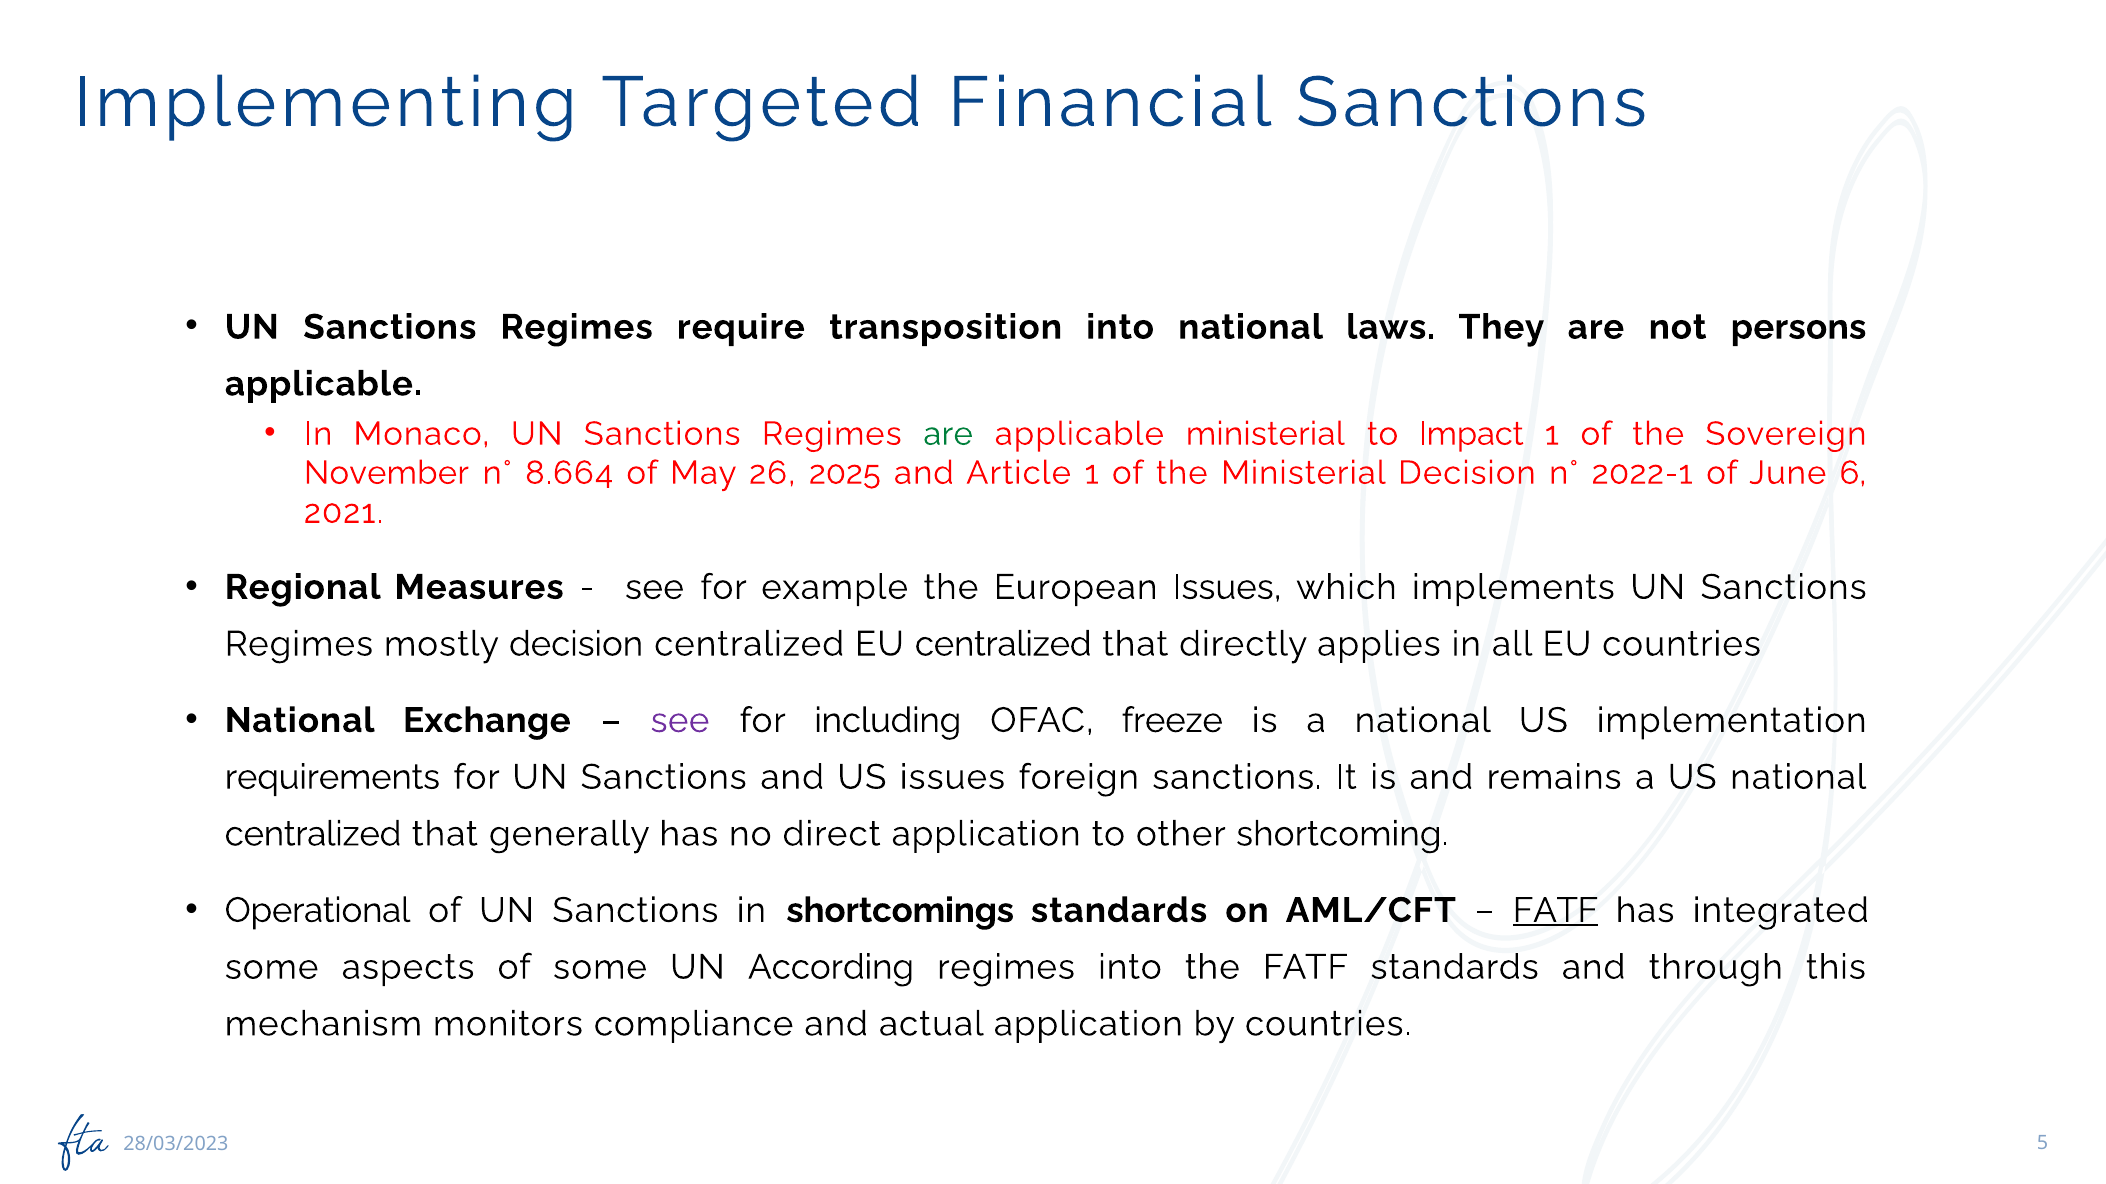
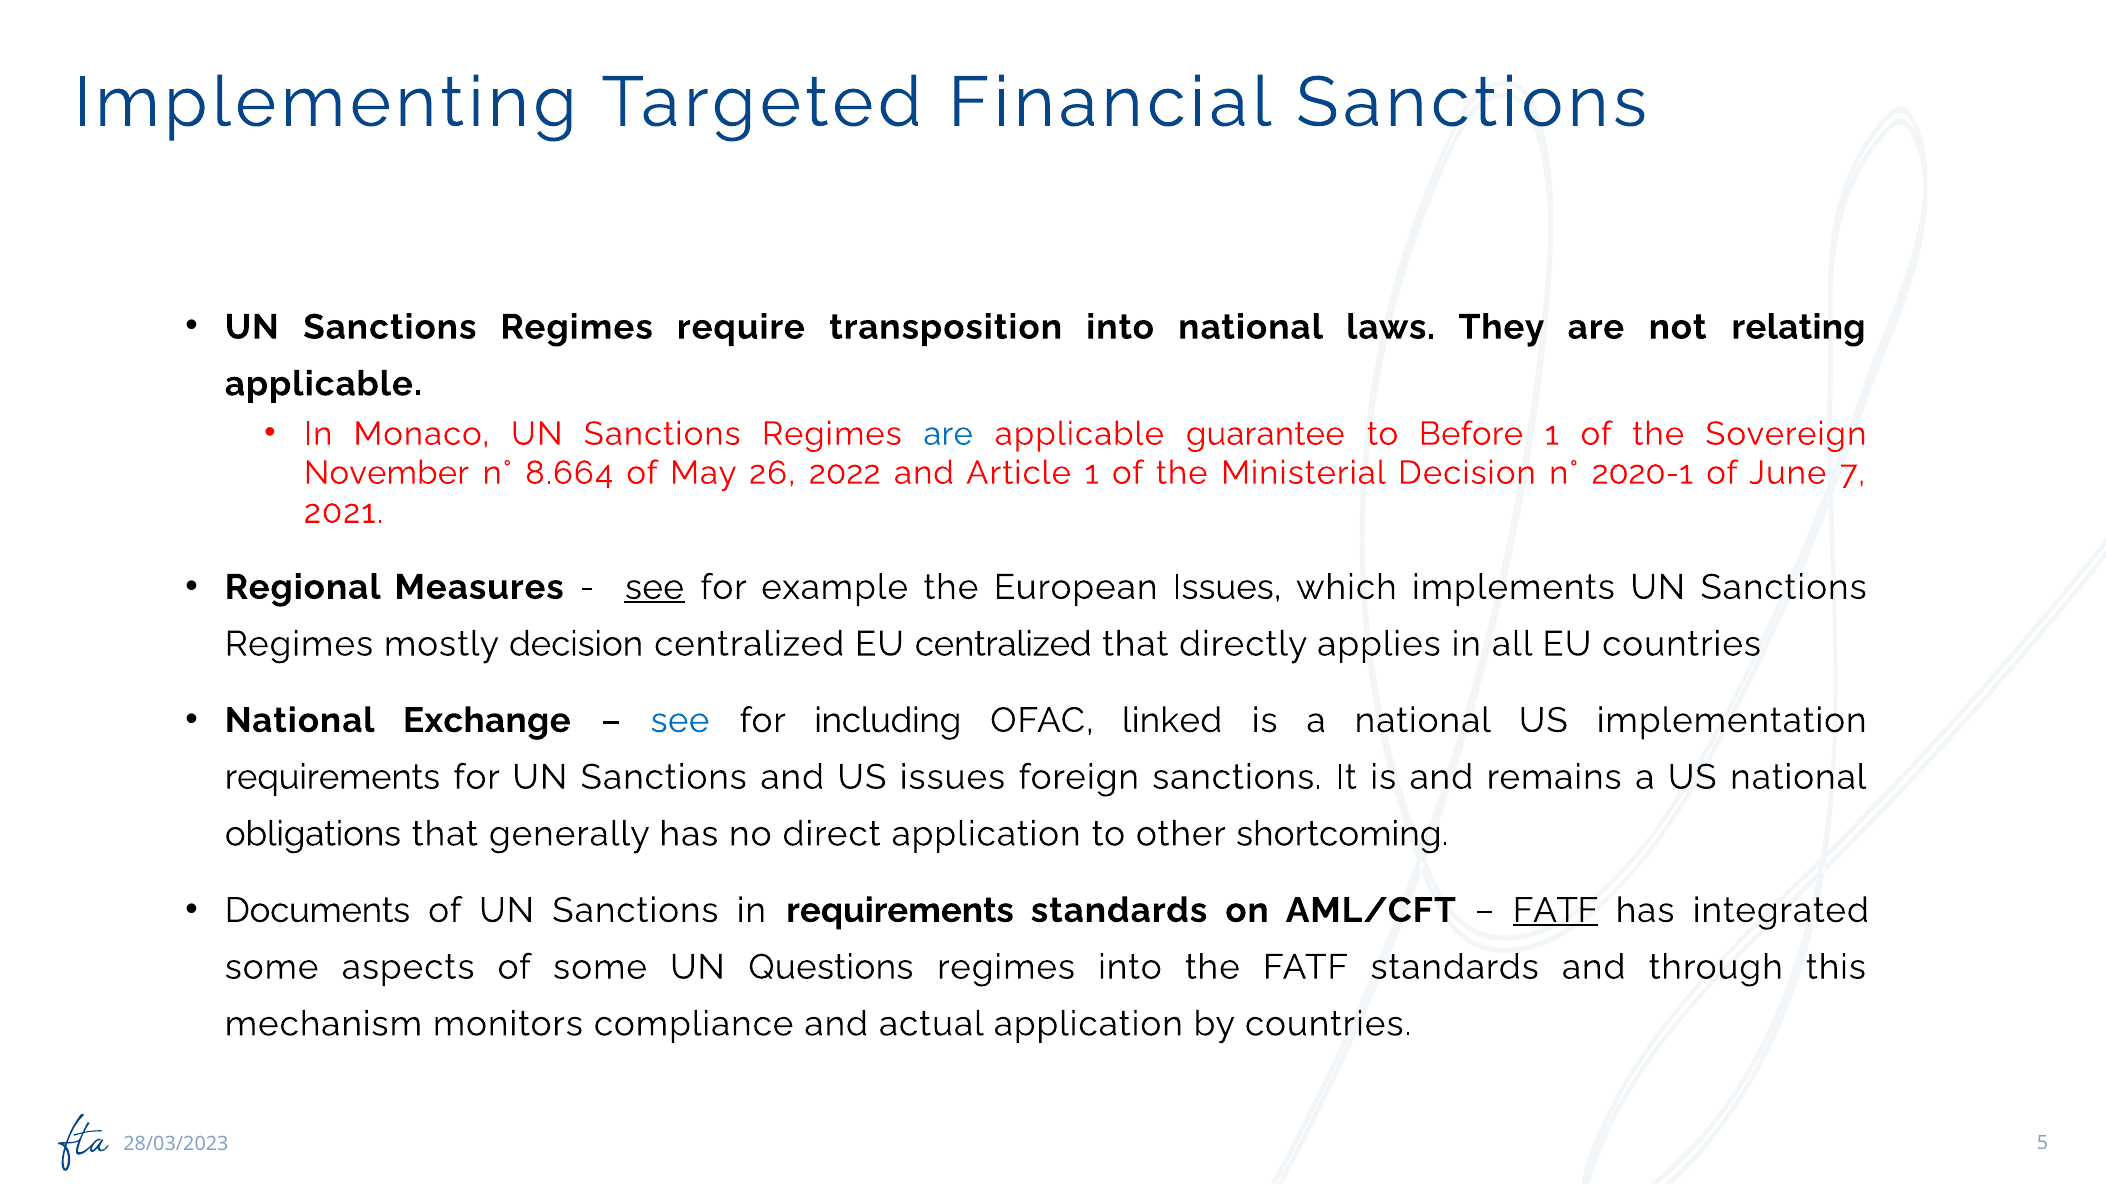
persons: persons -> relating (1799, 327)
are colour: green -> blue (948, 434)
applicable ministerial: ministerial -> guarantee (1265, 434)
Impact: Impact -> Before (1471, 434)
2025: 2025 -> 2022 (845, 473)
2022-1: 2022-1 -> 2020-1 (1642, 473)
6: 6 -> 7 (1853, 473)
see underline: none -> present (654, 588)
see colour: purple -> blue (680, 721)
freeze: freeze -> linked (1172, 721)
centralized: centralized -> obligations (313, 834)
Operational: Operational -> Documents (317, 911)
in shortcomings: shortcomings -> requirements (900, 911)
According: According -> Questions (831, 968)
